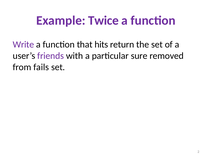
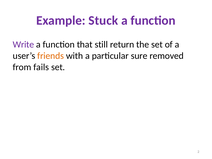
Twice: Twice -> Stuck (103, 21)
hits: hits -> still (101, 44)
friends colour: purple -> orange (51, 56)
